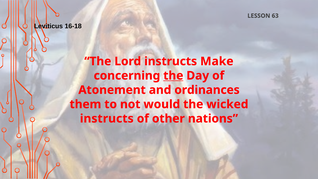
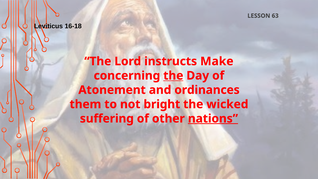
would: would -> bright (162, 104)
instructs: instructs -> suffering (107, 119)
nations underline: none -> present (213, 119)
